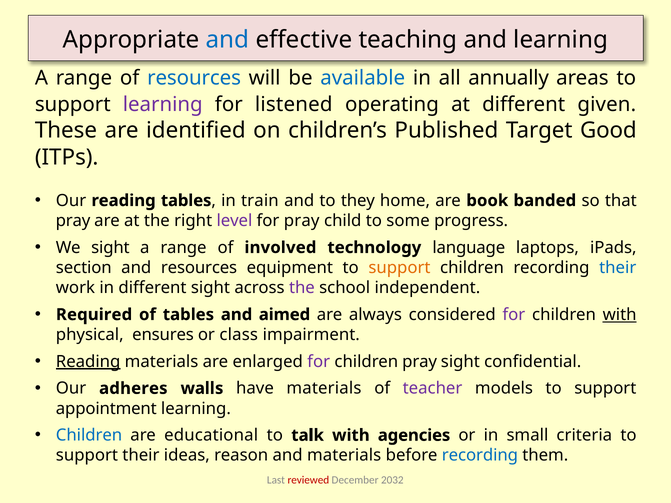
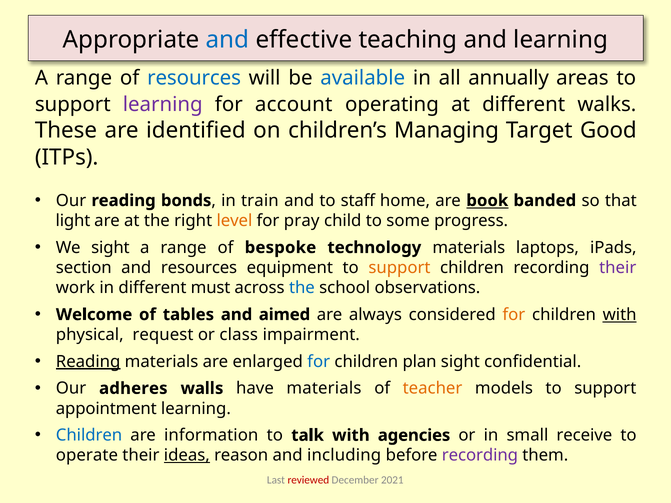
listened: listened -> account (294, 104)
given: given -> walks (607, 104)
Published: Published -> Managing (446, 131)
reading tables: tables -> bonds (186, 201)
they: they -> staff (358, 201)
book underline: none -> present (487, 201)
pray: pray -> light (73, 221)
level colour: purple -> orange (234, 221)
involved: involved -> bespoke (280, 248)
technology language: language -> materials (469, 248)
their colour: blue -> purple (618, 268)
different sight: sight -> must (211, 288)
the colour: purple -> blue (302, 288)
independent: independent -> observations (427, 288)
Required: Required -> Welcome (94, 315)
for colour: purple -> orange (514, 315)
ensures: ensures -> request (163, 335)
for colour: purple -> blue (319, 362)
children pray: pray -> plan (420, 362)
teacher colour: purple -> orange (433, 389)
educational: educational -> information (211, 436)
criteria: criteria -> receive (584, 436)
support: support -> operate (87, 456)
ideas underline: none -> present (187, 456)
and materials: materials -> including (344, 456)
recording colour: blue -> purple (480, 456)
2032: 2032 -> 2021 (392, 480)
